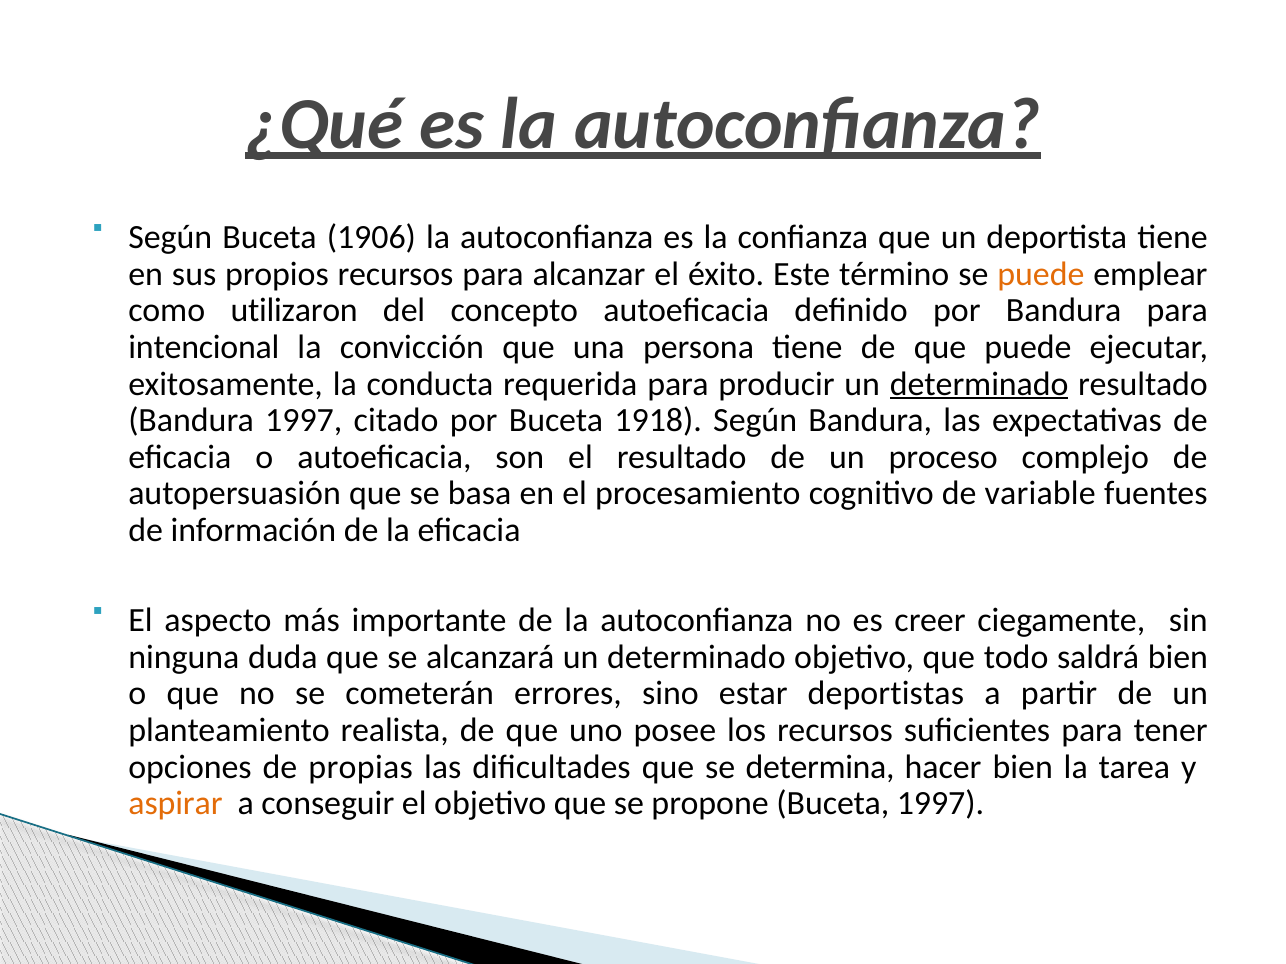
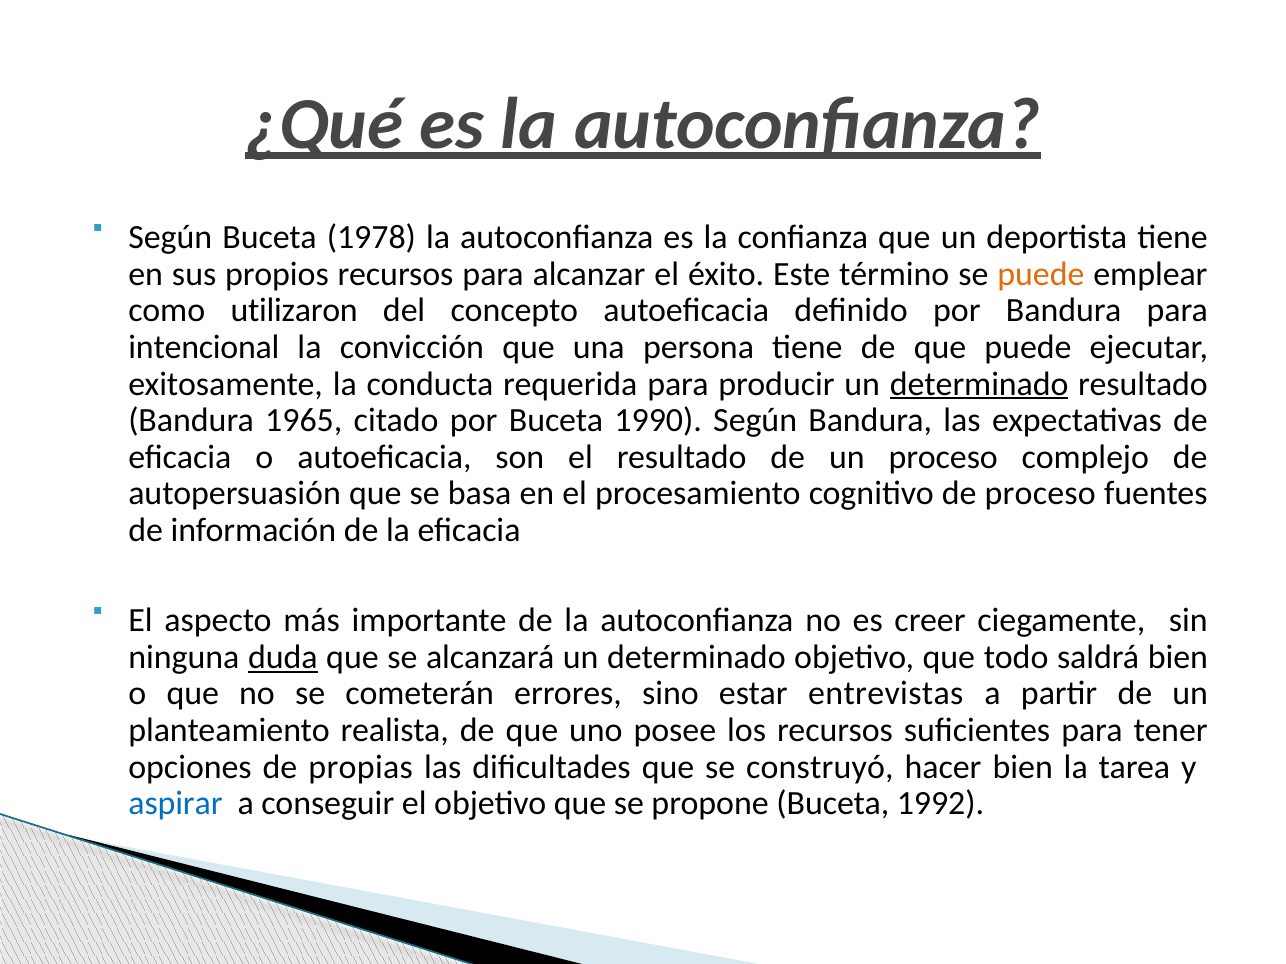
1906: 1906 -> 1978 (371, 237)
Bandura 1997: 1997 -> 1965 (304, 421)
1918: 1918 -> 1990 (658, 421)
de variable: variable -> proceso (1040, 494)
duda underline: none -> present (283, 657)
deportistas: deportistas -> entrevistas (886, 694)
determina: determina -> construyó (820, 767)
aspirar colour: orange -> blue (175, 804)
Buceta 1997: 1997 -> 1992 (940, 804)
